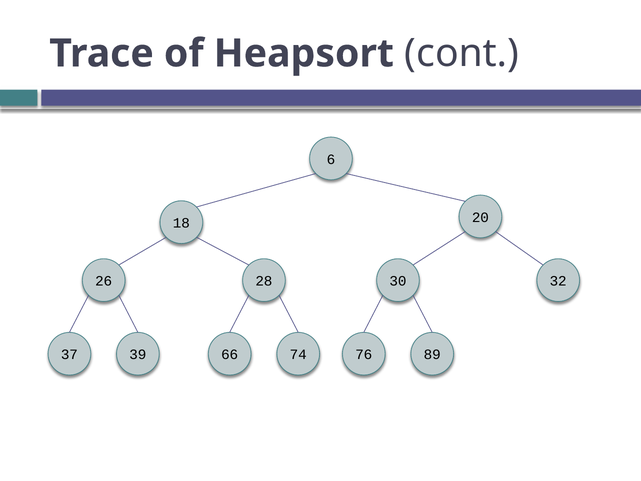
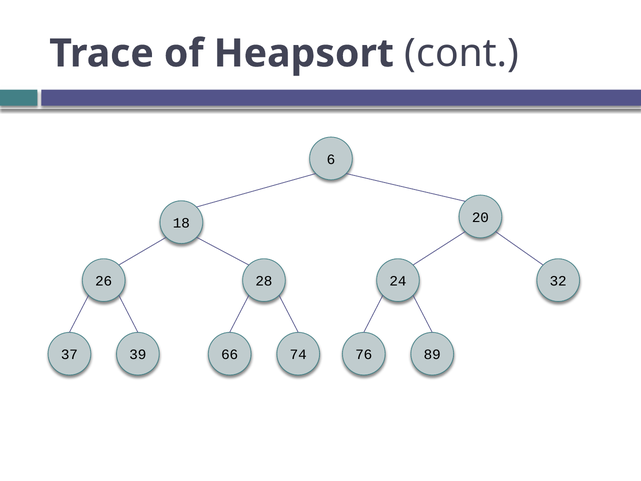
30: 30 -> 24 (398, 281)
